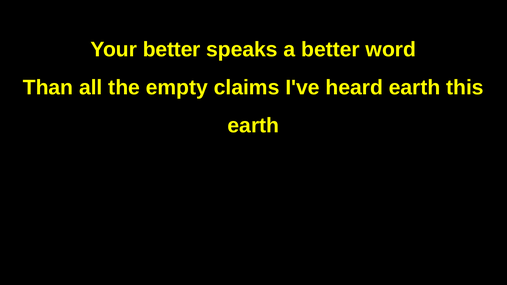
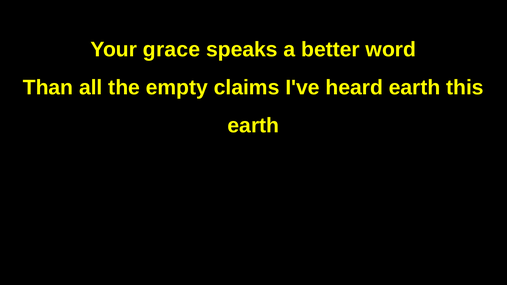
Your better: better -> grace (172, 50)
